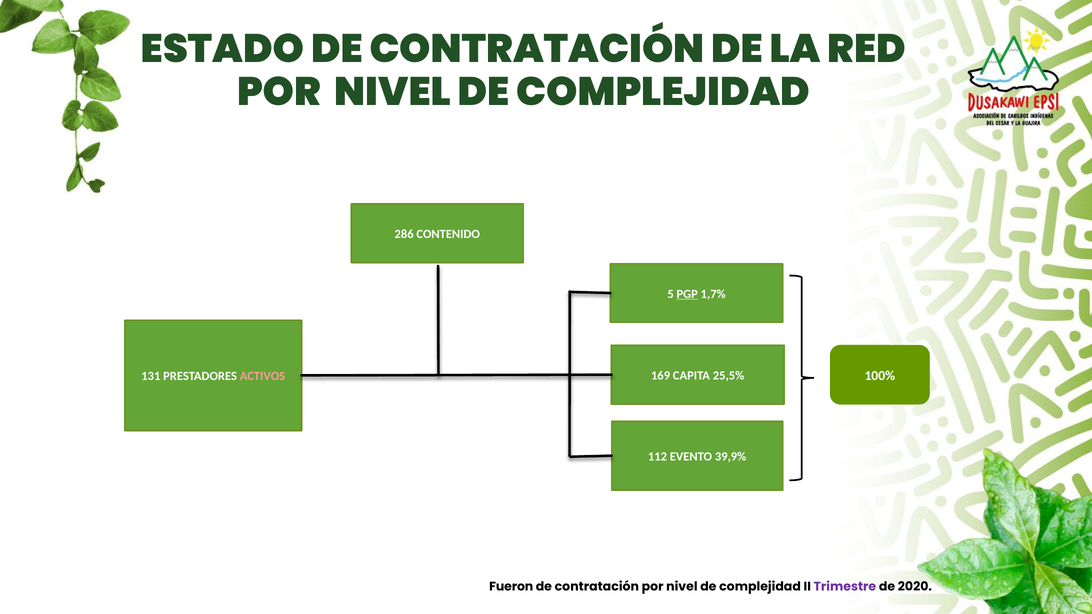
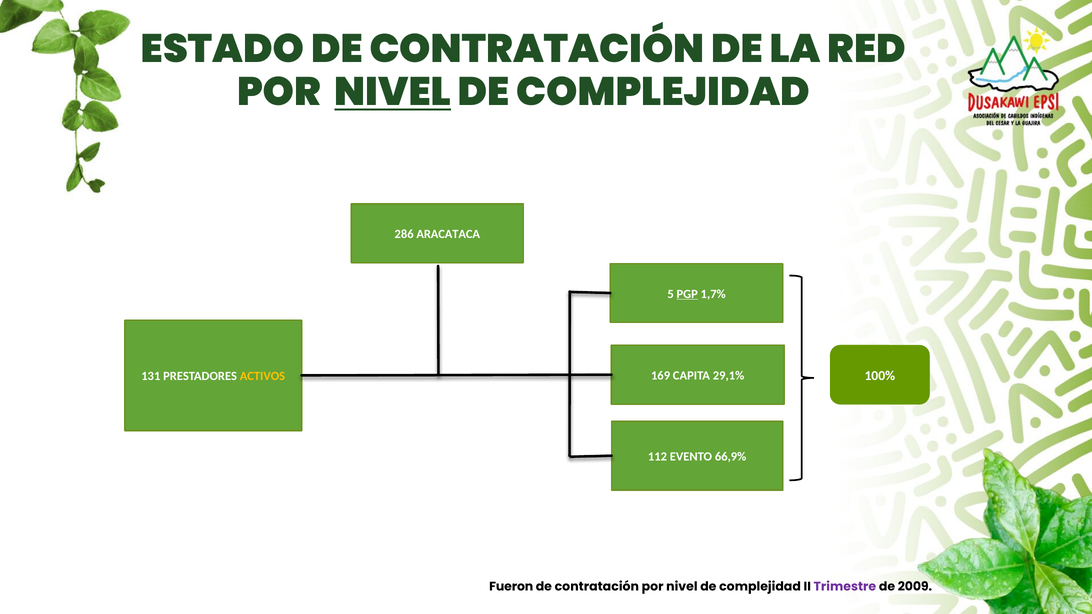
NIVEL underline: none -> present (393, 92)
CONTENIDO: CONTENIDO -> ARACATACA (448, 234)
25,5%: 25,5% -> 29,1% (729, 376)
ACTIVOS colour: pink -> yellow (262, 376)
39,9%: 39,9% -> 66,9% (731, 457)
2020: 2020 -> 2009 (915, 587)
